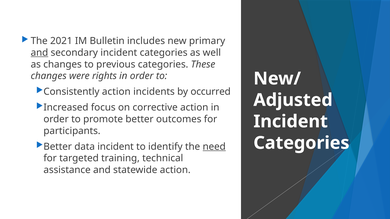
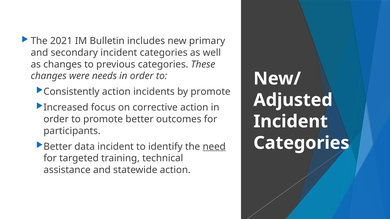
and underline: present -> none (39, 53)
rights: rights -> needs (104, 76)
by occurred: occurred -> promote (211, 92)
